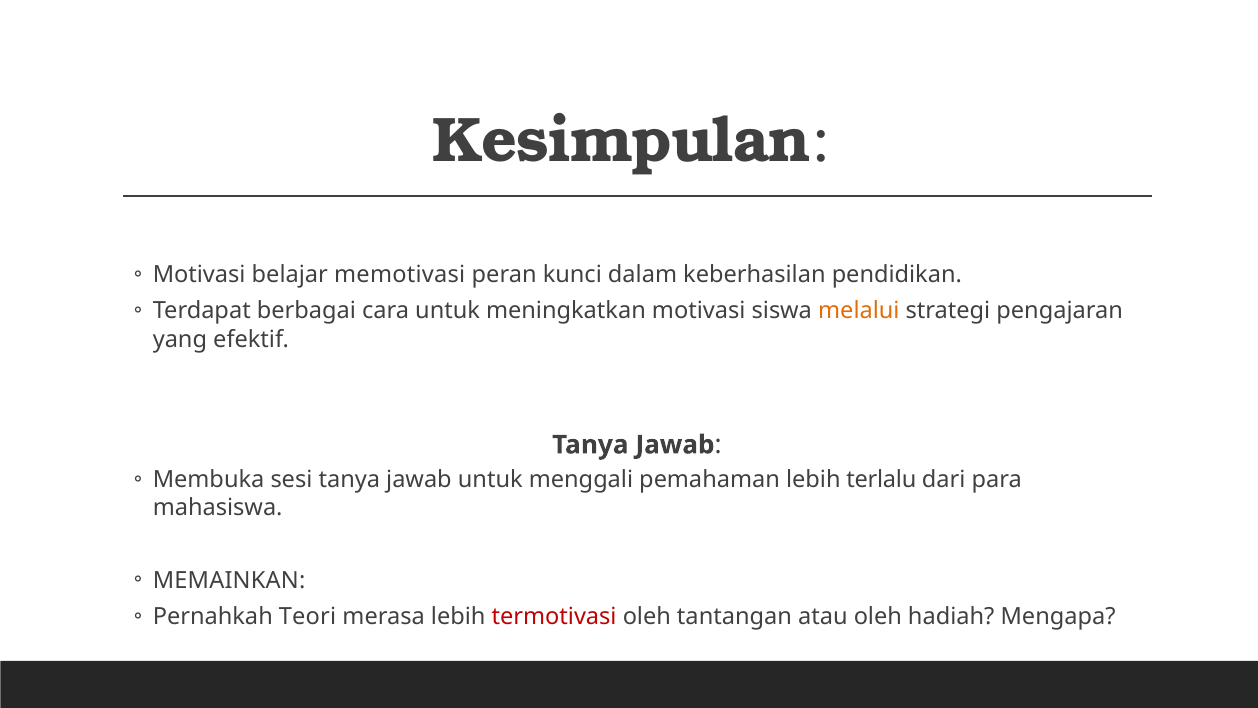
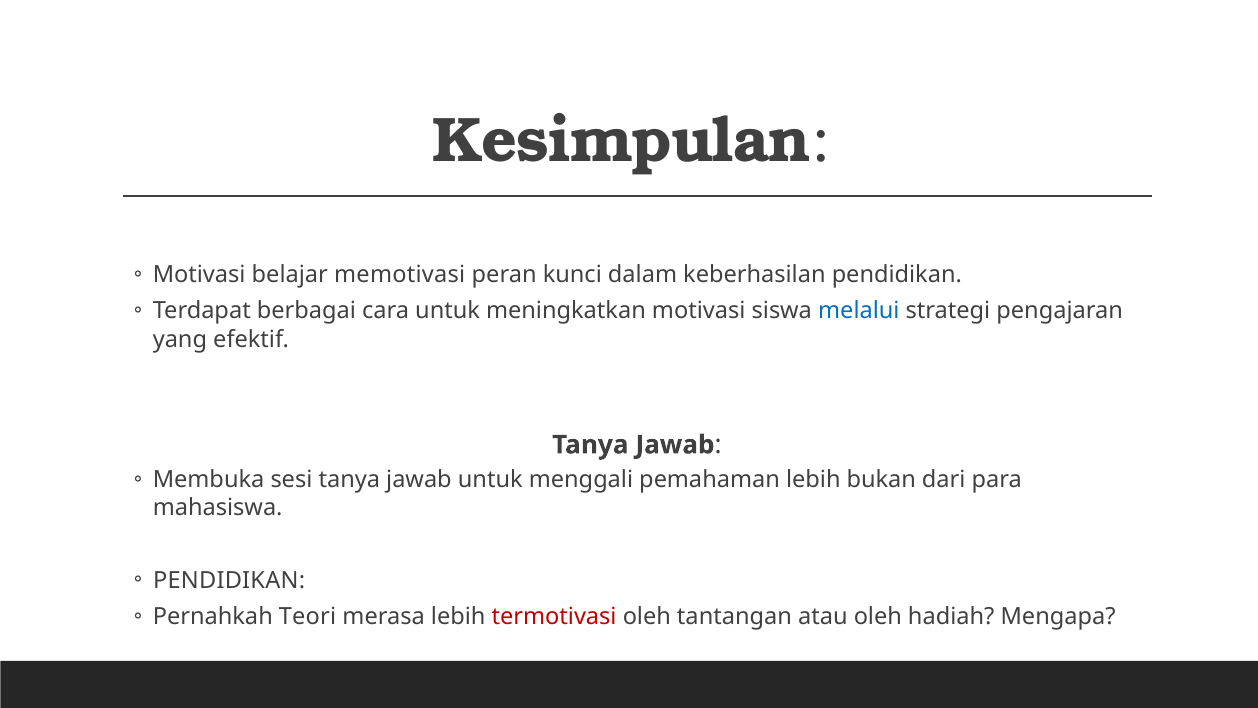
melalui colour: orange -> blue (859, 311)
terlalu: terlalu -> bukan (881, 480)
MEMAINKAN: MEMAINKAN -> PENDIDIKAN (229, 580)
